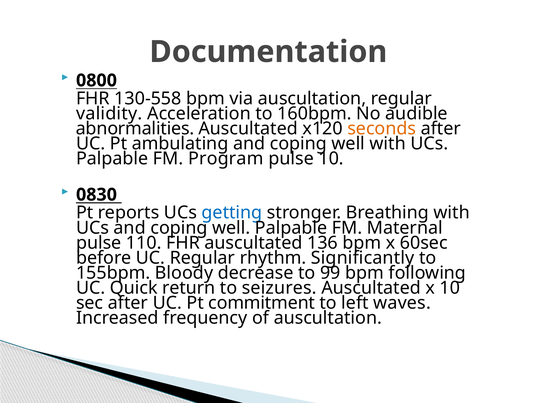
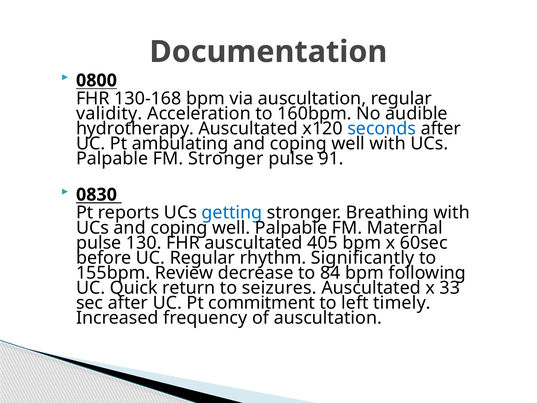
130-558: 130-558 -> 130-168 (148, 98)
abnormalities: abnormalities -> hydrotherapy (135, 128)
seconds colour: orange -> blue (382, 128)
FM Program: Program -> Stronger (226, 159)
pulse 10: 10 -> 91 (331, 159)
110: 110 -> 130 (144, 243)
136: 136 -> 405 (322, 243)
Bloody: Bloody -> Review (184, 273)
99: 99 -> 84 (330, 273)
x 10: 10 -> 33 (450, 288)
waves: waves -> timely (402, 303)
